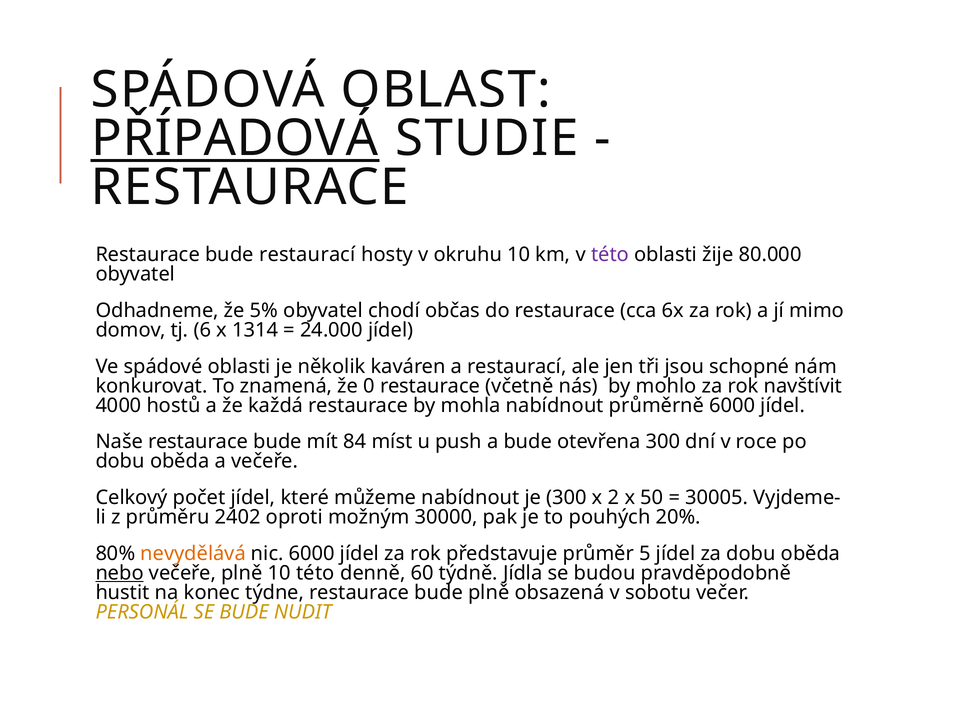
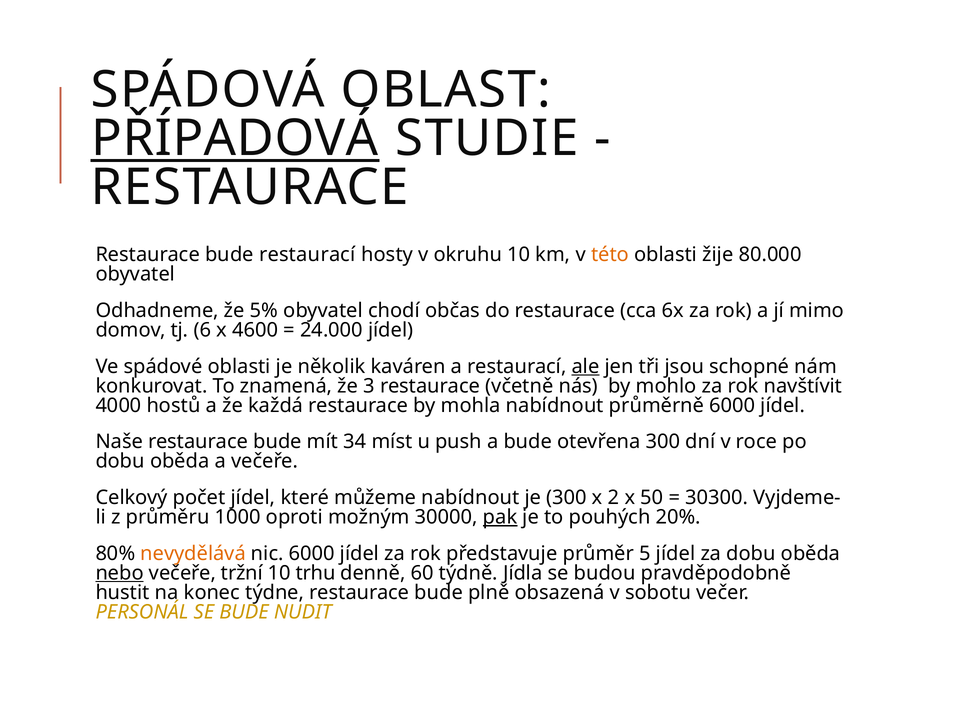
této colour: purple -> orange (610, 255)
1314: 1314 -> 4600 (255, 330)
ale underline: none -> present (586, 367)
0: 0 -> 3 (369, 386)
84: 84 -> 34 (355, 442)
30005: 30005 -> 30300 (717, 498)
2402: 2402 -> 1000 (238, 518)
pak underline: none -> present (500, 518)
večeře plně: plně -> tržní (242, 574)
10 této: této -> trhu (316, 574)
